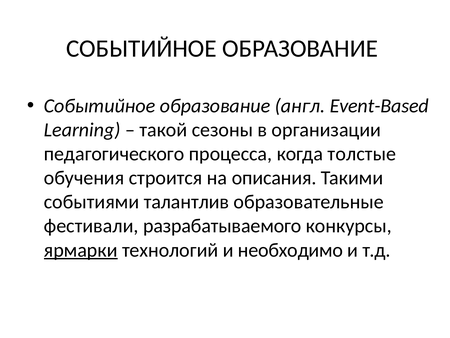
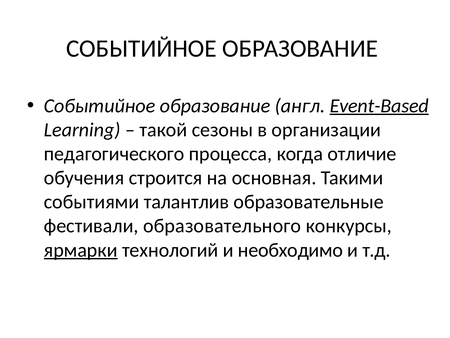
Event-Based underline: none -> present (379, 106)
толстые: толстые -> отличие (362, 154)
описания: описания -> основная (274, 178)
разрабатываемого: разрабатываемого -> образовательного (222, 226)
